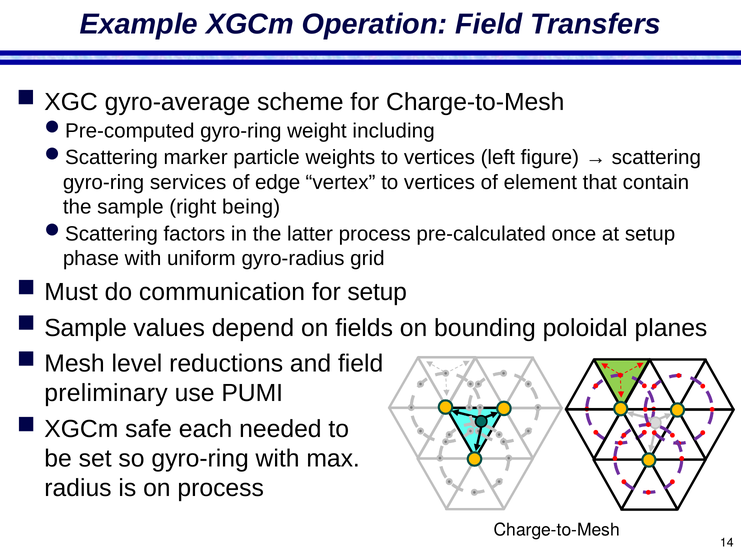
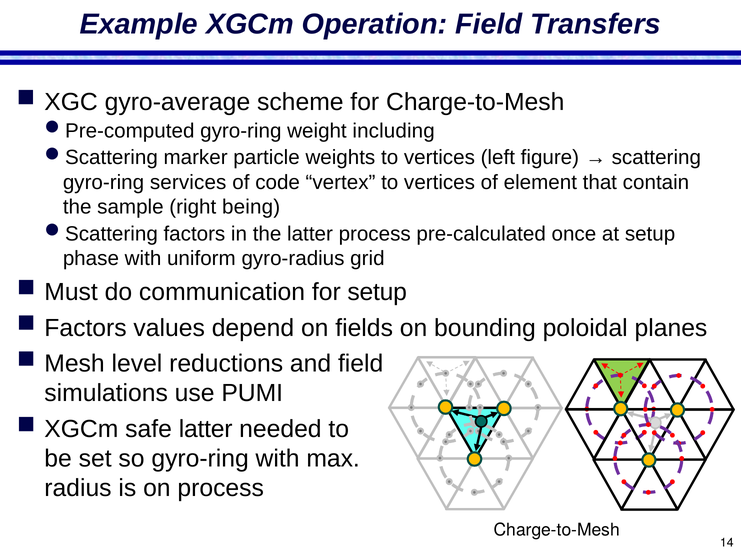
edge: edge -> code (278, 182)
Sample: Sample -> Factors (86, 328)
preliminary: preliminary -> simulations (106, 393)
safe each: each -> latter (206, 429)
